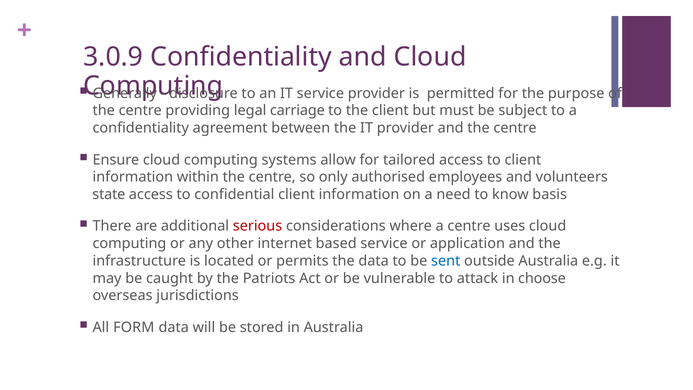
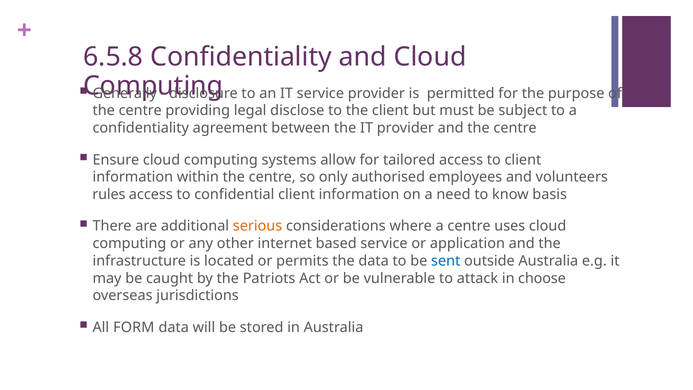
3.0.9: 3.0.9 -> 6.5.8 (113, 57)
carriage: carriage -> disclose (297, 111)
state: state -> rules (109, 194)
serious colour: red -> orange (258, 226)
